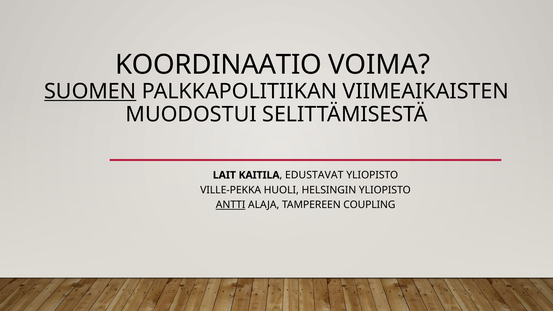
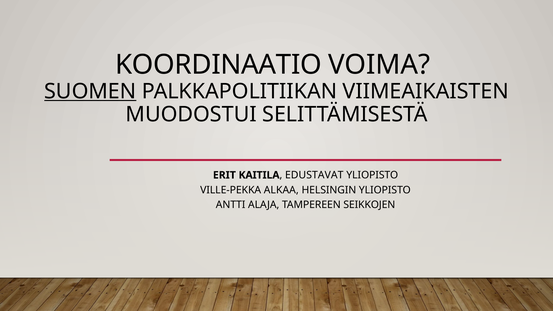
LAIT: LAIT -> ERIT (224, 175)
HUOLI: HUOLI -> ALKAA (281, 190)
ANTTI underline: present -> none (231, 205)
COUPLING: COUPLING -> SEIKKOJEN (369, 205)
